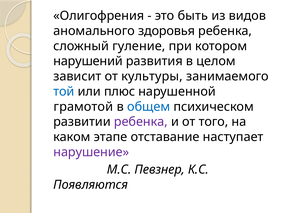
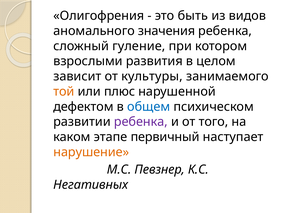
здоровья: здоровья -> значения (167, 31)
нарушений: нарушений -> взрослыми (88, 61)
той colour: blue -> orange (64, 91)
грамотой: грамотой -> дефектом (83, 107)
отставание: отставание -> первичный (165, 137)
нарушение colour: purple -> orange (91, 152)
Появляются: Появляются -> Негативных (91, 185)
